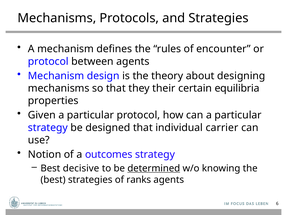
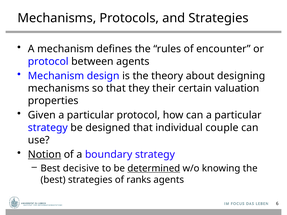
equilibria: equilibria -> valuation (237, 88)
carrier: carrier -> couple (222, 128)
Notion underline: none -> present (45, 155)
outcomes: outcomes -> boundary (109, 155)
